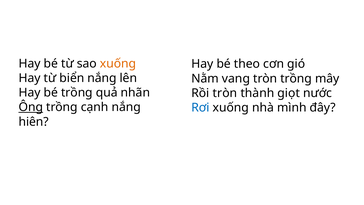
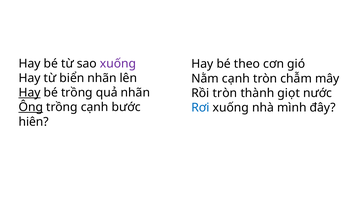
xuống colour: orange -> purple (118, 63)
biển nắng: nắng -> nhãn (102, 78)
Nằm vang: vang -> cạnh (236, 78)
tròn trồng: trồng -> chẫm (296, 78)
Hay underline: none -> present (30, 93)
cạnh nắng: nắng -> bước (126, 107)
